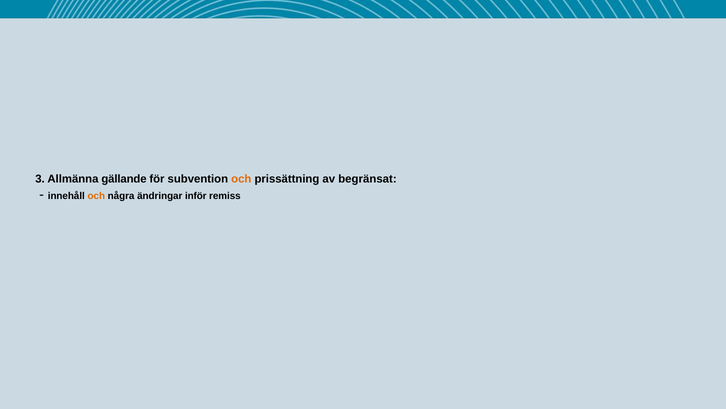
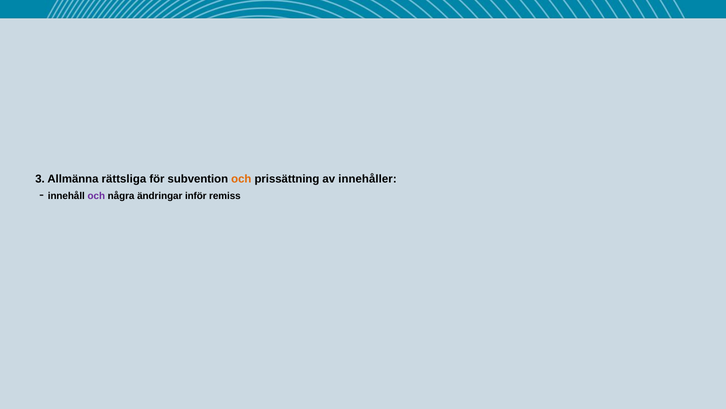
gällande: gällande -> rättsliga (124, 179)
begränsat: begränsat -> innehåller (367, 179)
och colour: orange -> purple (96, 196)
